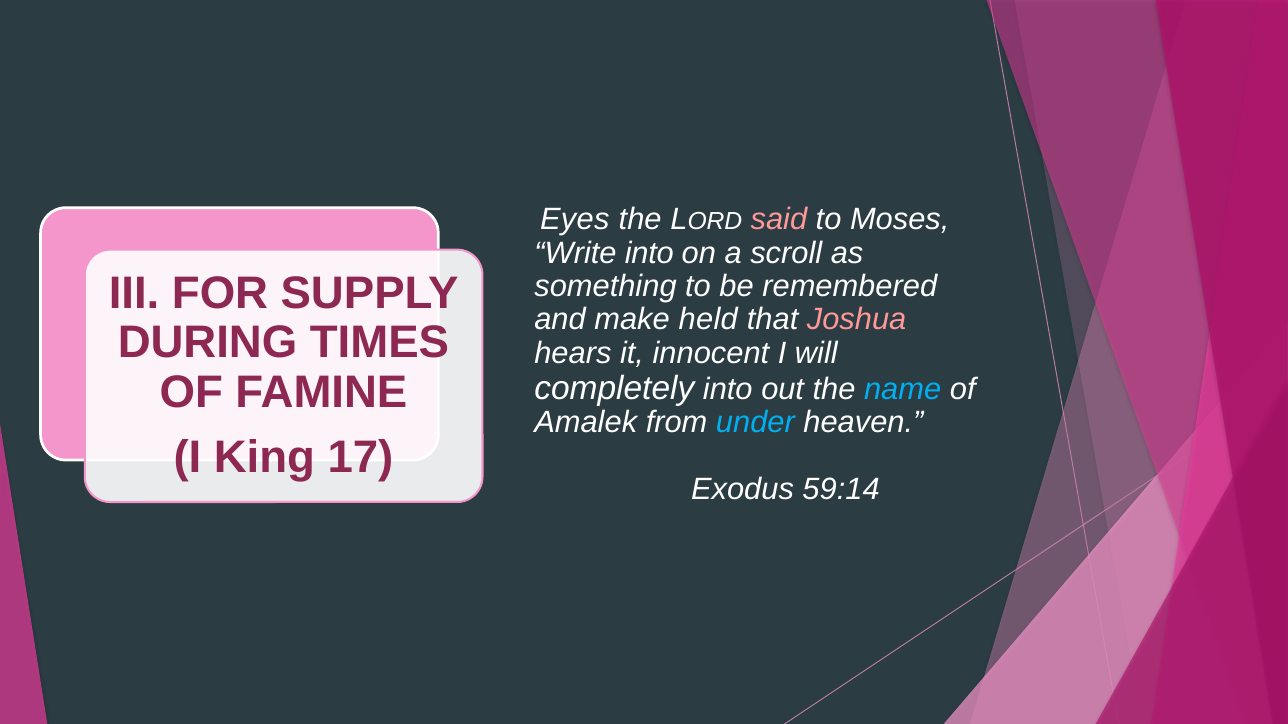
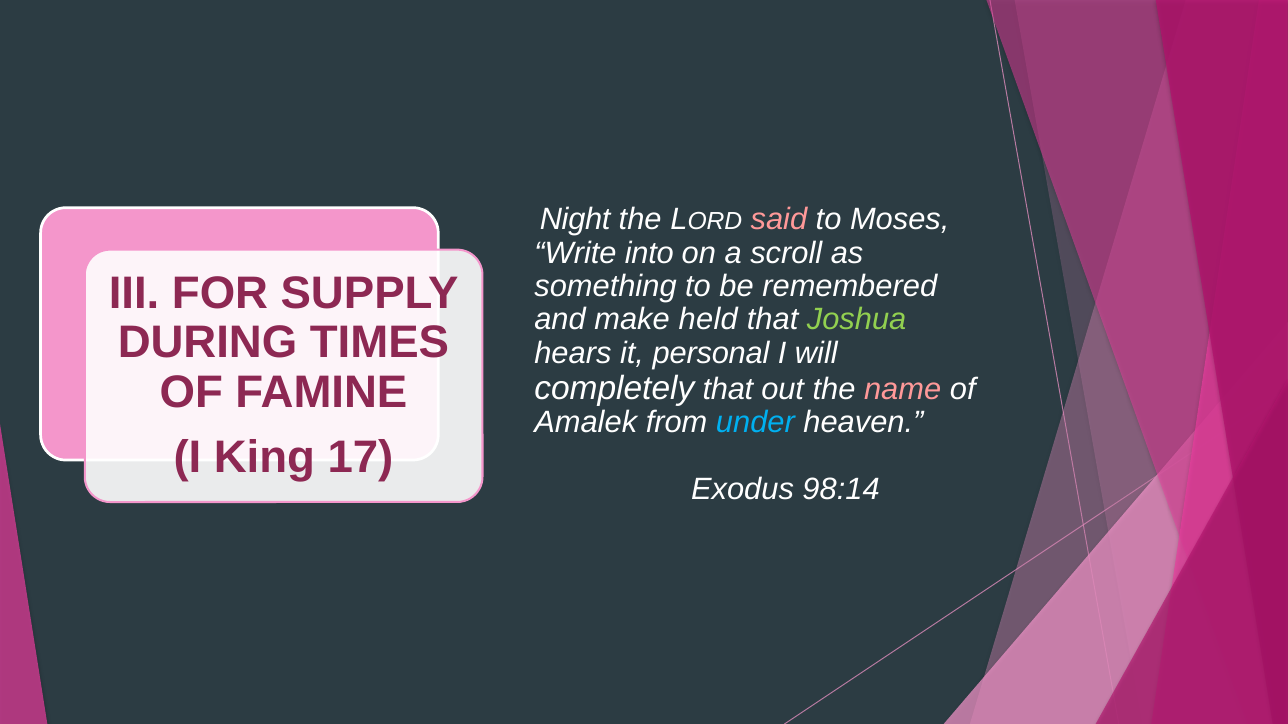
Eyes: Eyes -> Night (575, 220)
Joshua colour: pink -> light green (857, 320)
innocent: innocent -> personal (711, 353)
completely into: into -> that (728, 389)
name colour: light blue -> pink (903, 389)
59:14: 59:14 -> 98:14 (841, 489)
